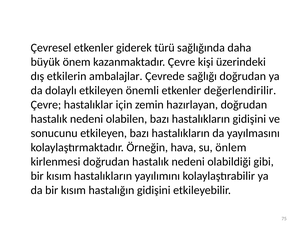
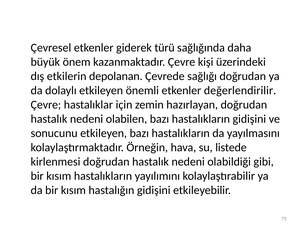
ambalajlar: ambalajlar -> depolanan (116, 76)
önlem: önlem -> listede (231, 147)
